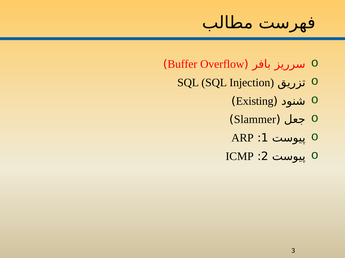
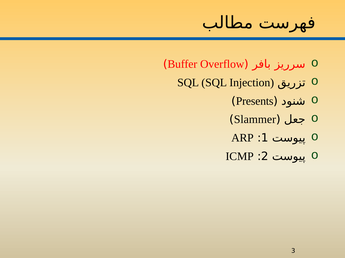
Existing: Existing -> Presents (255, 101)
